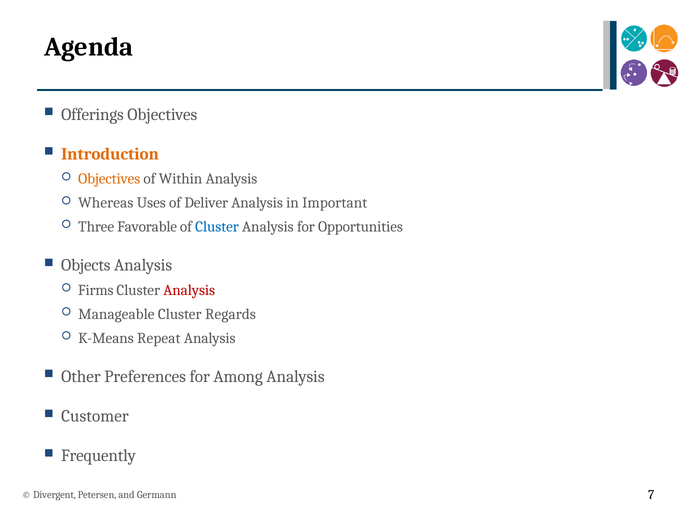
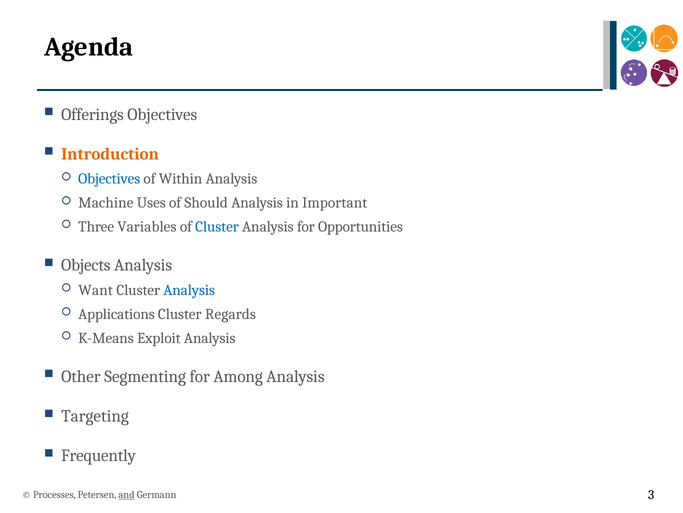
Objectives colour: orange -> blue (109, 179)
Whereas: Whereas -> Machine (106, 203)
Deliver: Deliver -> Should (206, 203)
Favorable: Favorable -> Variables (147, 226)
Firms: Firms -> Want (96, 290)
Analysis colour: red -> blue (189, 290)
Manageable: Manageable -> Applications (116, 314)
Repeat: Repeat -> Exploit (159, 338)
Preferences: Preferences -> Segmenting (145, 376)
Customer: Customer -> Targeting (95, 416)
Divergent: Divergent -> Processes (54, 494)
and underline: none -> present (127, 494)
7: 7 -> 3 (651, 494)
